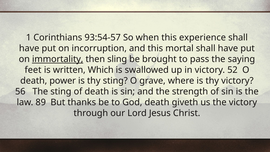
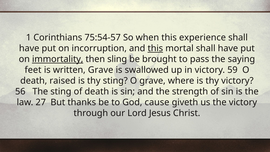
93:54-57: 93:54-57 -> 75:54-57 (103, 38)
this underline: none -> present (155, 48)
written Which: Which -> Grave (101, 70)
52: 52 -> 59 (232, 70)
power: power -> raised (63, 81)
89: 89 -> 27 (41, 102)
God death: death -> cause (157, 102)
